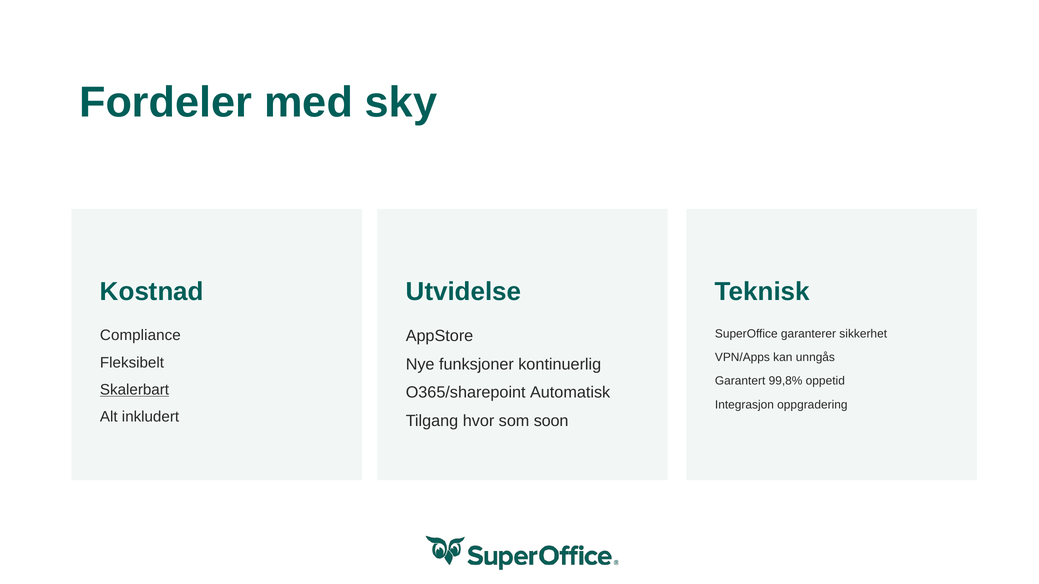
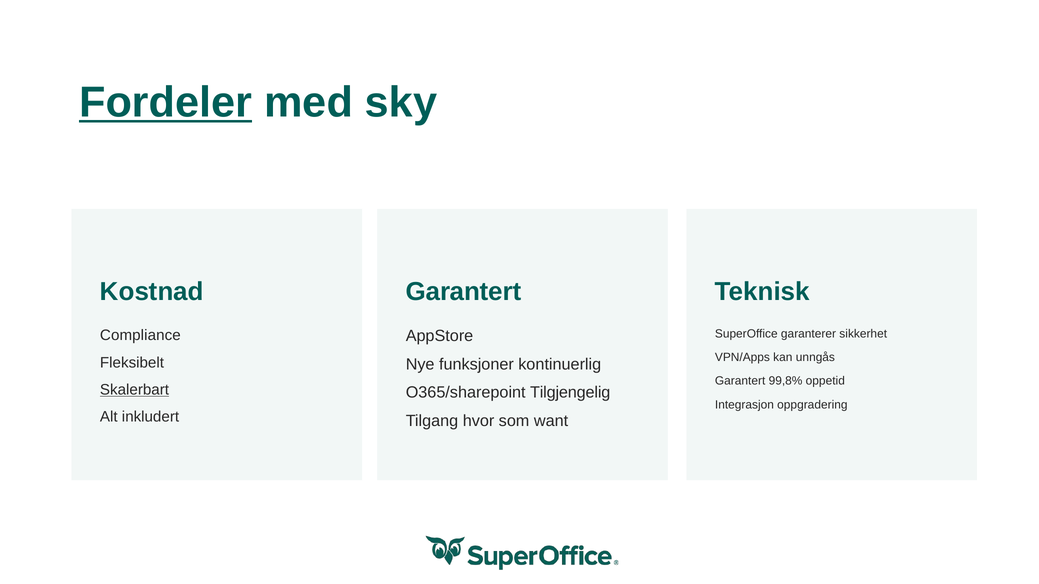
Fordeler underline: none -> present (166, 103)
Kostnad Utvidelse: Utvidelse -> Garantert (463, 292)
Automatisk: Automatisk -> Tilgjengelig (570, 393)
soon: soon -> want (551, 421)
